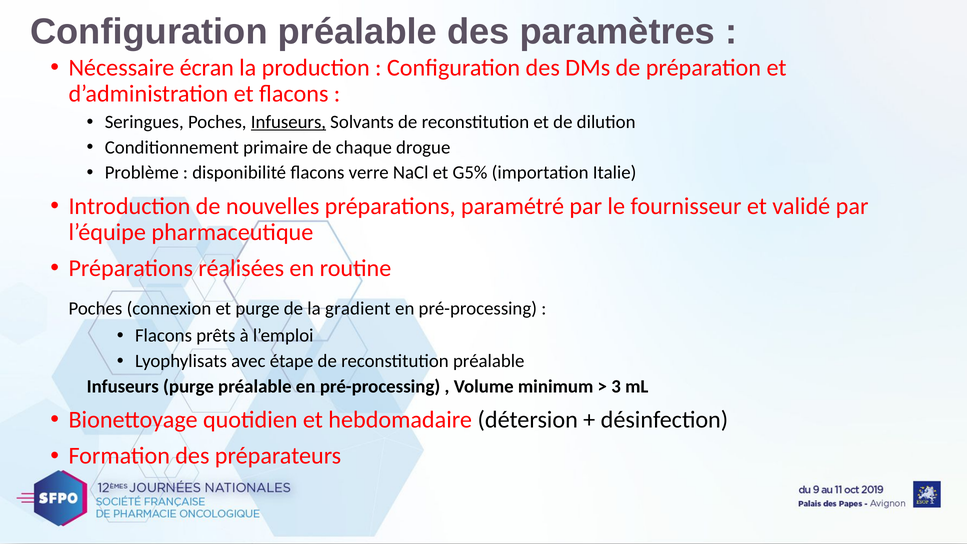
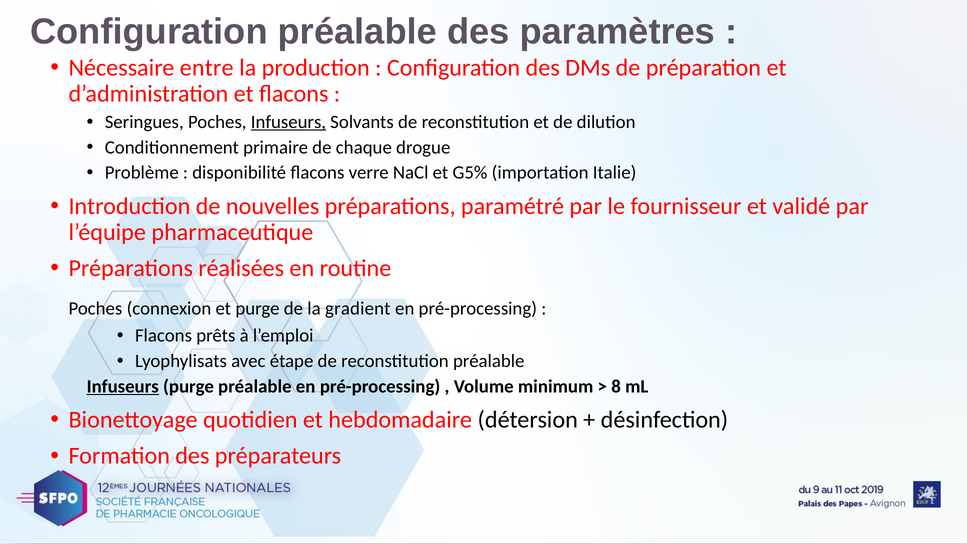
écran: écran -> entre (207, 68)
Infuseurs underline: none -> present (123, 386)
3: 3 -> 8 (616, 386)
